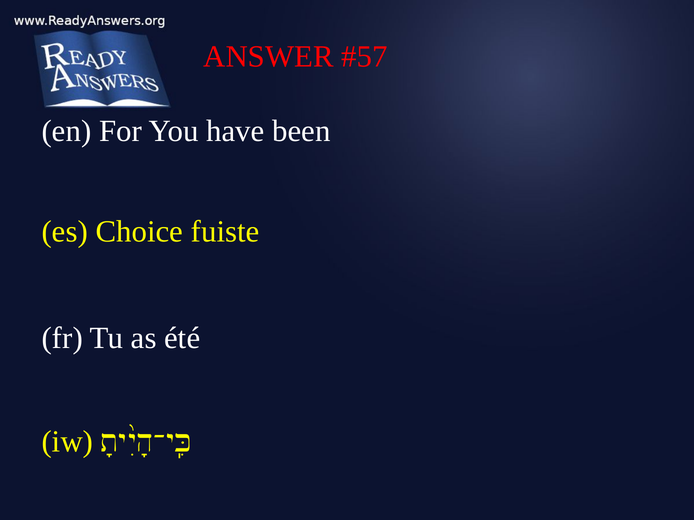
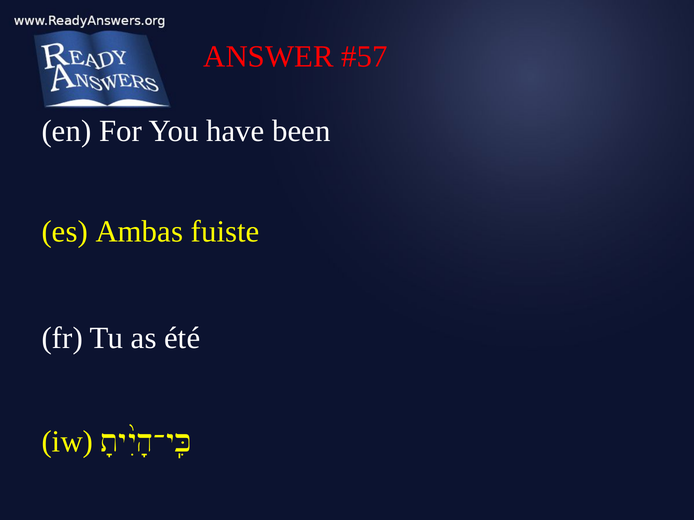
Choice: Choice -> Ambas (139, 232)
